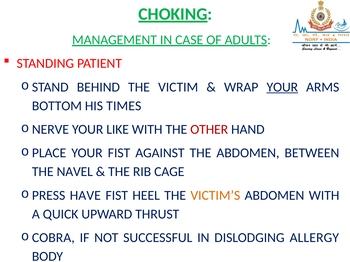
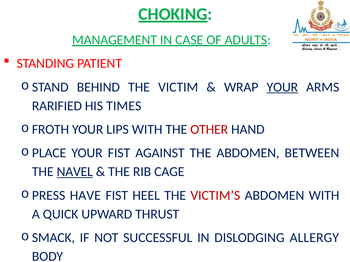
BOTTOM: BOTTOM -> RARIFIED (57, 106)
NERVE: NERVE -> FROTH (50, 130)
LIKE: LIKE -> LIPS (118, 130)
NAVEL underline: none -> present (75, 172)
VICTIM’S colour: orange -> red (215, 196)
COBRA: COBRA -> SMACK (53, 238)
